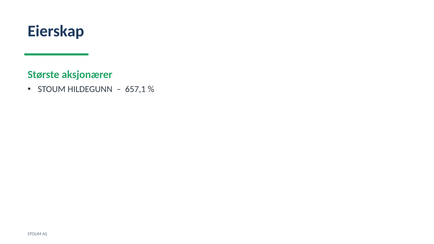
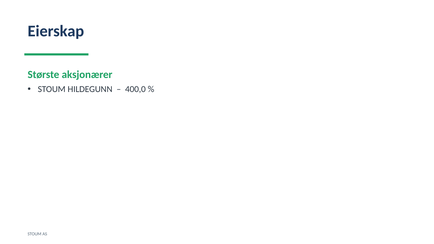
657,1: 657,1 -> 400,0 (135, 89)
